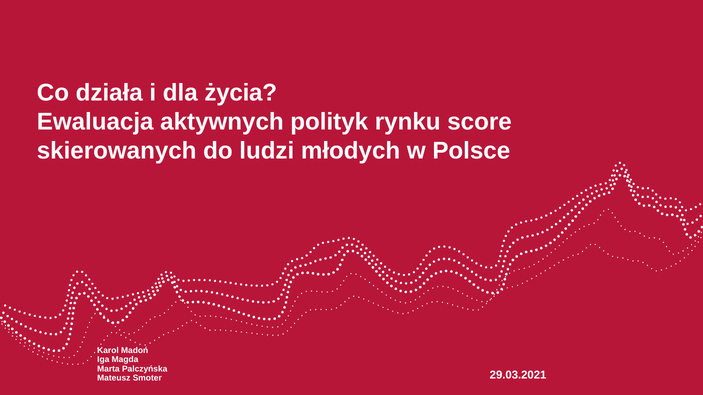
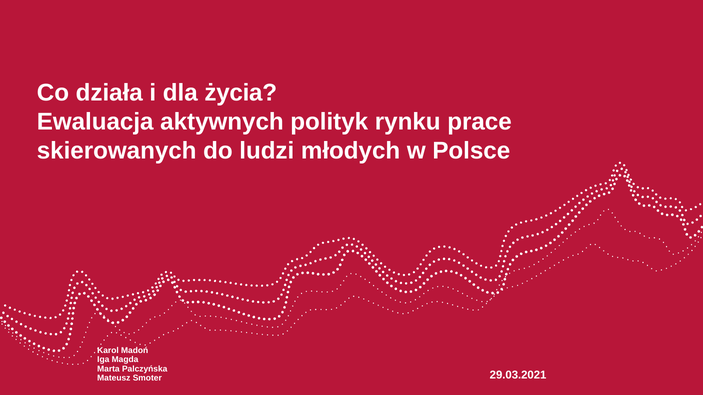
score: score -> prace (479, 122)
